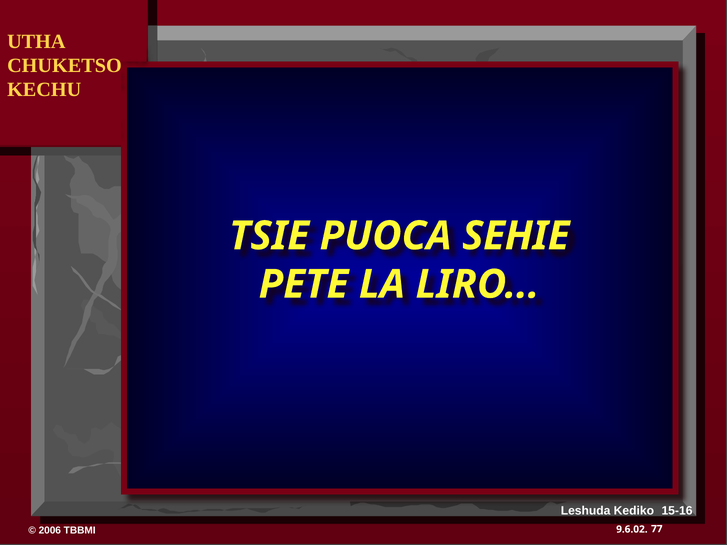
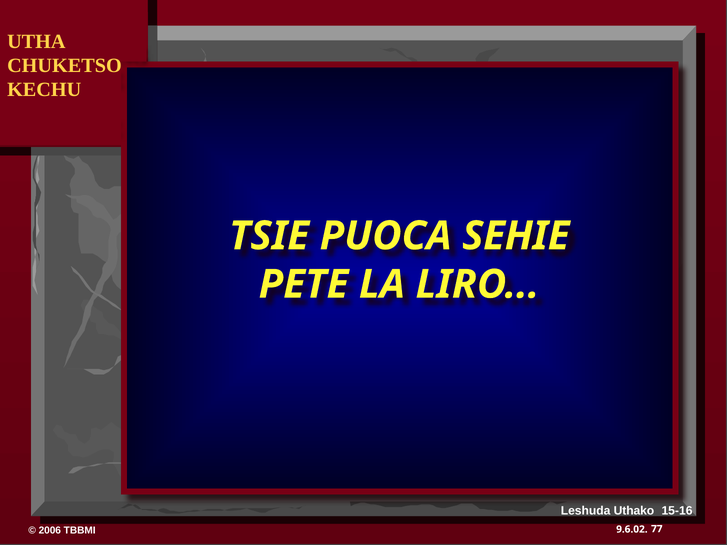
Kediko: Kediko -> Uthako (634, 511)
